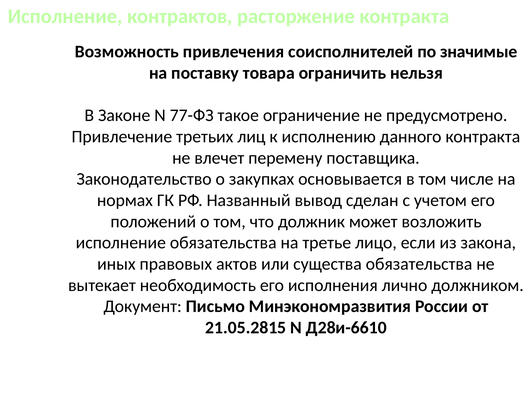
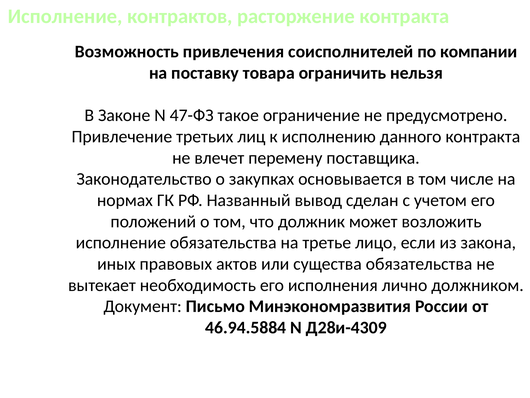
значимые: значимые -> компании (479, 52)
77-ФЗ: 77-ФЗ -> 47-ФЗ (192, 115)
21.05.2815: 21.05.2815 -> 46.94.5884 (246, 327)
Д28и-6610: Д28и-6610 -> Д28и-4309 (346, 327)
